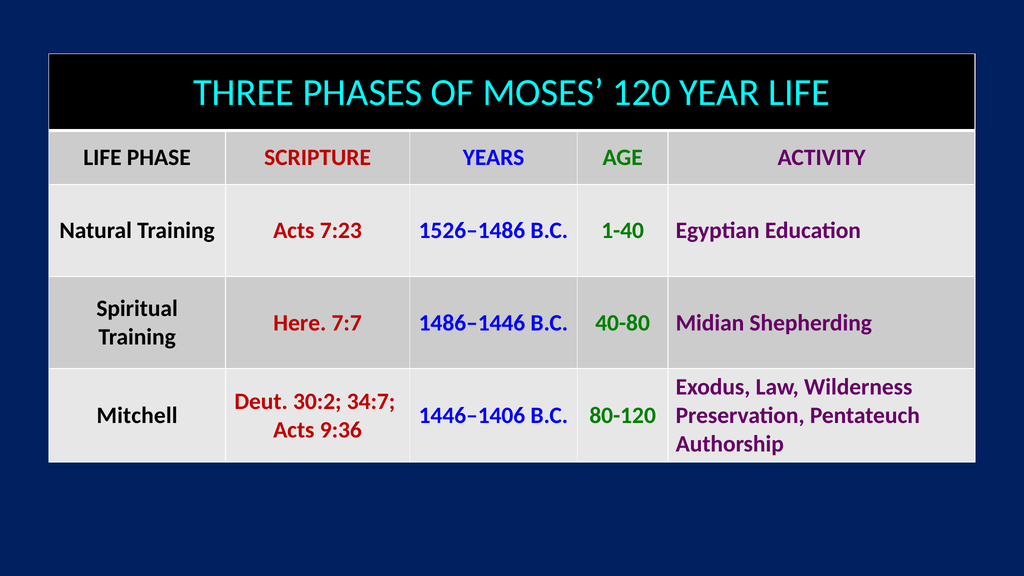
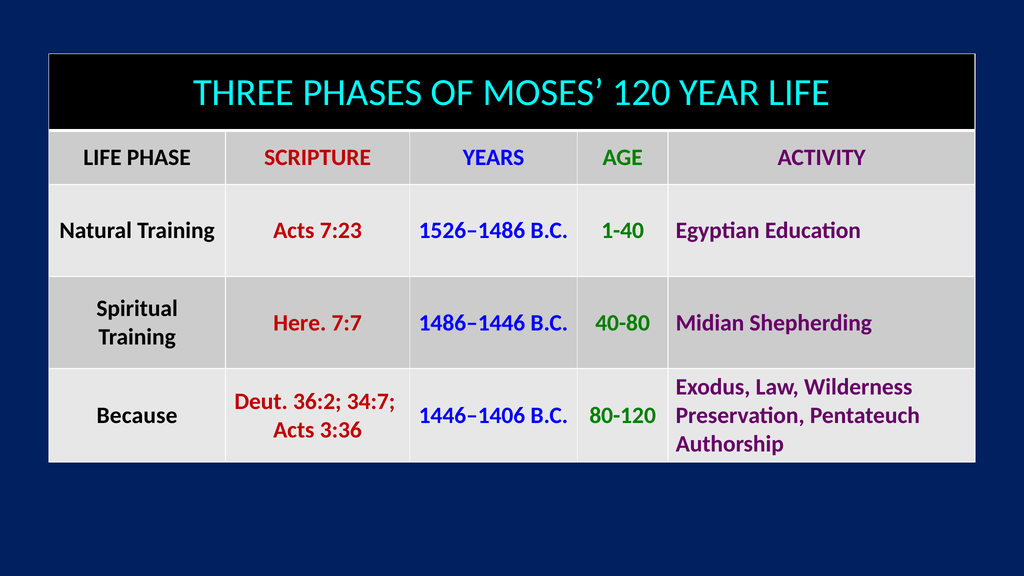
30:2: 30:2 -> 36:2 (317, 401)
Mitchell: Mitchell -> Because (137, 416)
9:36: 9:36 -> 3:36 (341, 430)
